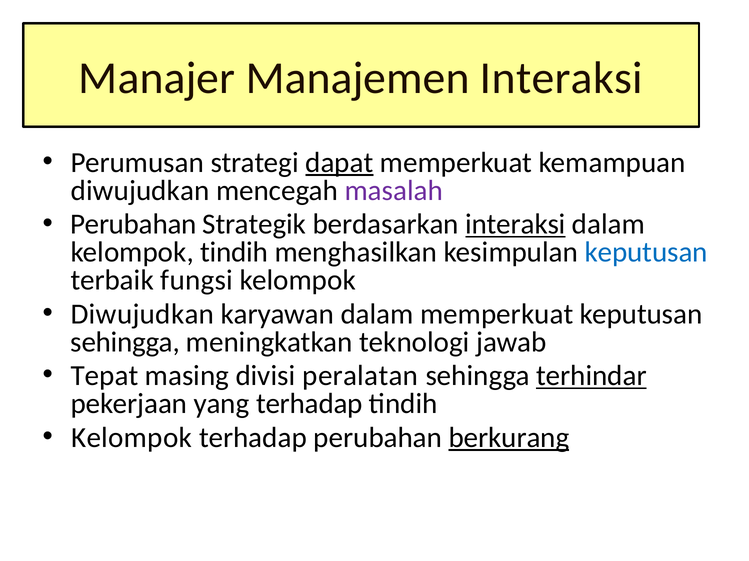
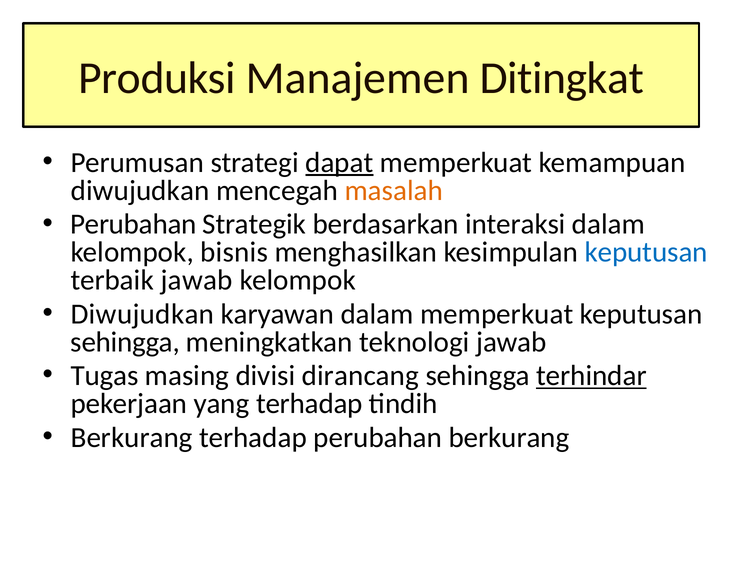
Manajer: Manajer -> Produksi (157, 78)
Manajemen Interaksi: Interaksi -> Ditingkat (562, 78)
masalah colour: purple -> orange (394, 191)
interaksi underline: present -> none (515, 225)
kelompok tindih: tindih -> bisnis (234, 253)
terbaik fungsi: fungsi -> jawab (197, 281)
Tepat: Tepat -> Tugas (105, 376)
peralatan: peralatan -> dirancang (360, 376)
Kelompok: Kelompok -> Berkurang (132, 438)
berkurang underline: present -> none (509, 438)
